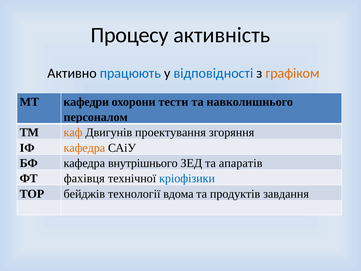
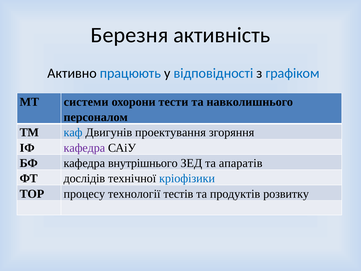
Процесу: Процесу -> Березня (129, 35)
графіком colour: orange -> blue (293, 73)
кафедри: кафедри -> системи (86, 102)
каф colour: orange -> blue (73, 132)
кафедра colour: orange -> purple (84, 148)
фахівця: фахівця -> дослідів (84, 178)
бейджів: бейджів -> процесу (84, 194)
вдома: вдома -> тестів (178, 194)
завдання: завдання -> розвитку (286, 194)
